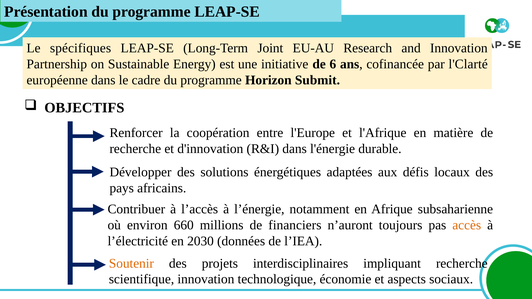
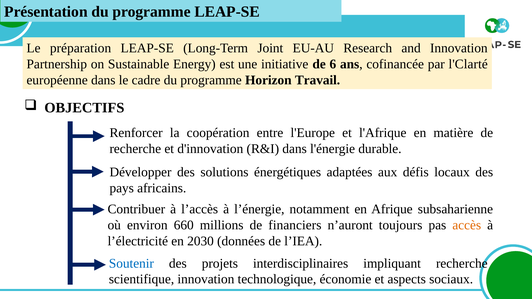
spécifiques: spécifiques -> préparation (81, 48)
Submit: Submit -> Travail (318, 80)
Soutenir colour: orange -> blue (131, 264)
